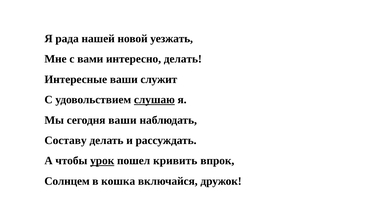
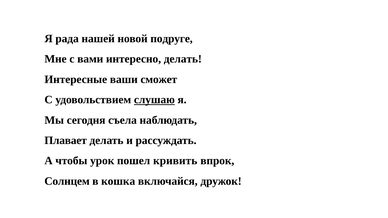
уезжать: уезжать -> подруге (172, 39)
служит: служит -> сможет (159, 79)
сегодня ваши: ваши -> съела (123, 120)
Составу: Составу -> Плавает (66, 141)
урок underline: present -> none (102, 161)
